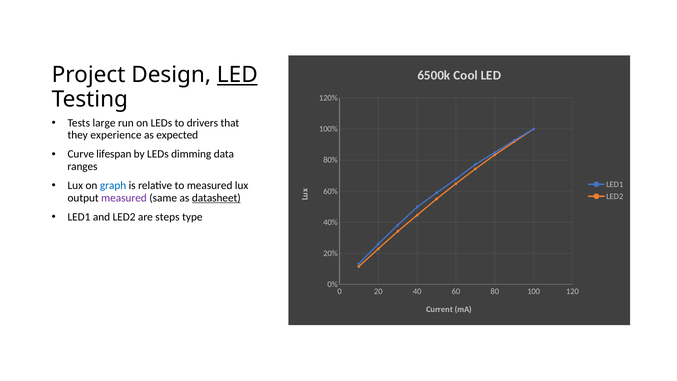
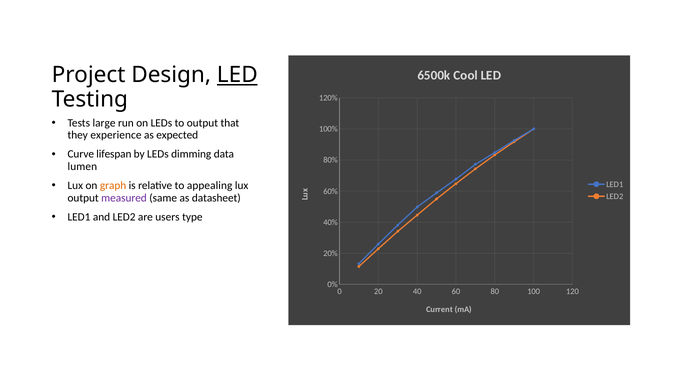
to drivers: drivers -> output (202, 123)
ranges: ranges -> lumen (82, 166)
graph colour: blue -> orange (113, 186)
to measured: measured -> appealing (210, 186)
datasheet underline: present -> none (216, 198)
steps: steps -> users (167, 217)
